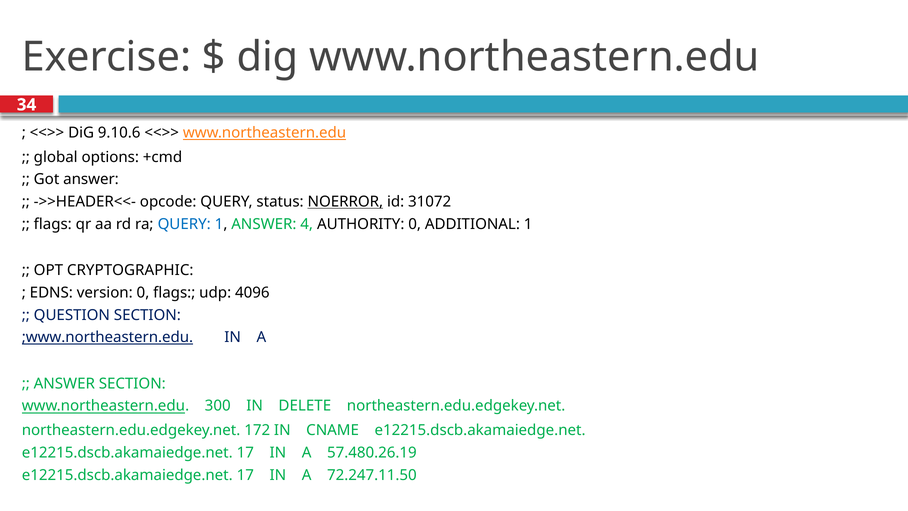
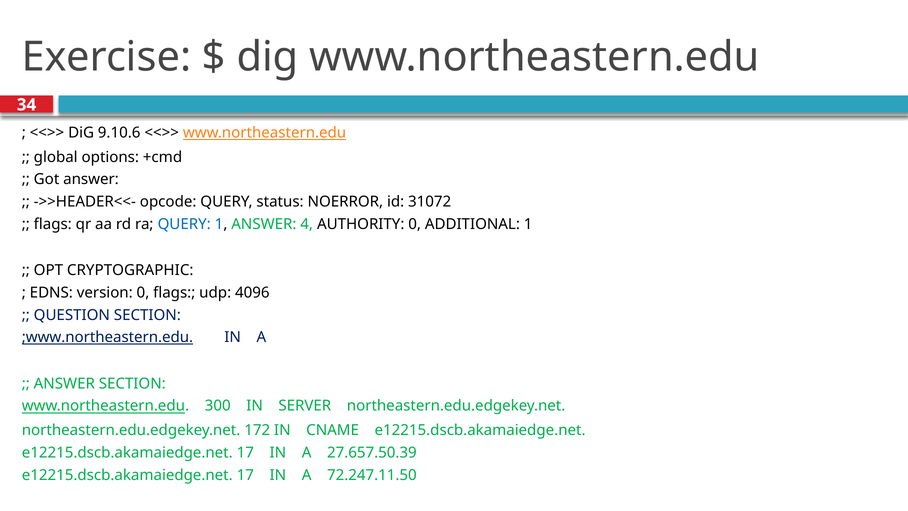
NOERROR underline: present -> none (345, 202)
DELETE: DELETE -> SERVER (305, 406)
57.480.26.19: 57.480.26.19 -> 27.657.50.39 (372, 453)
